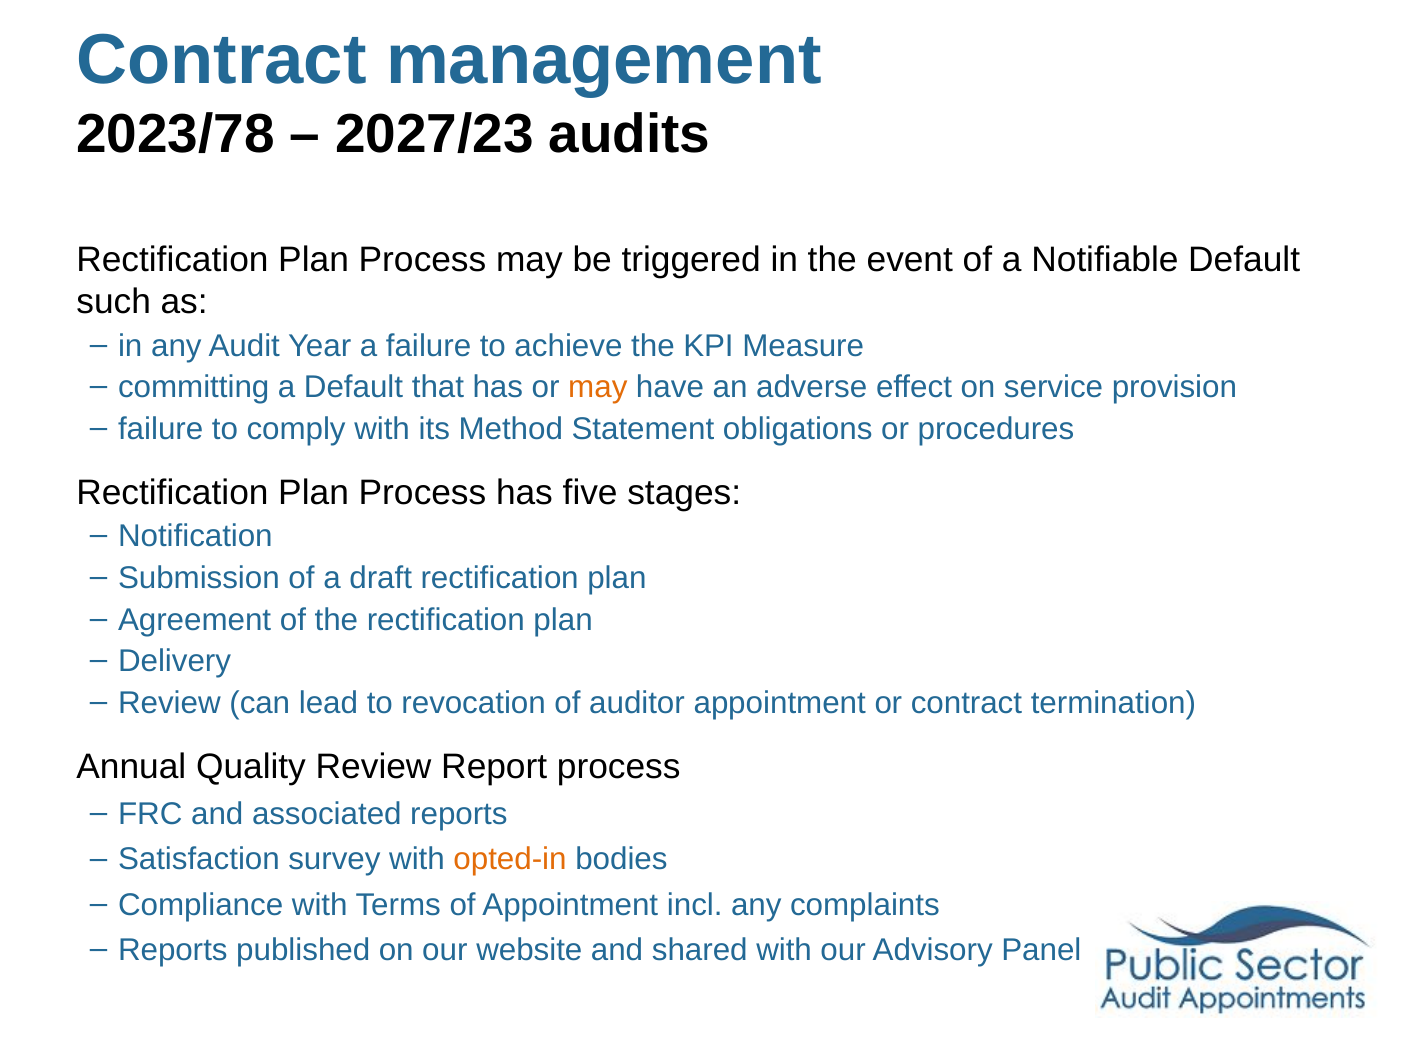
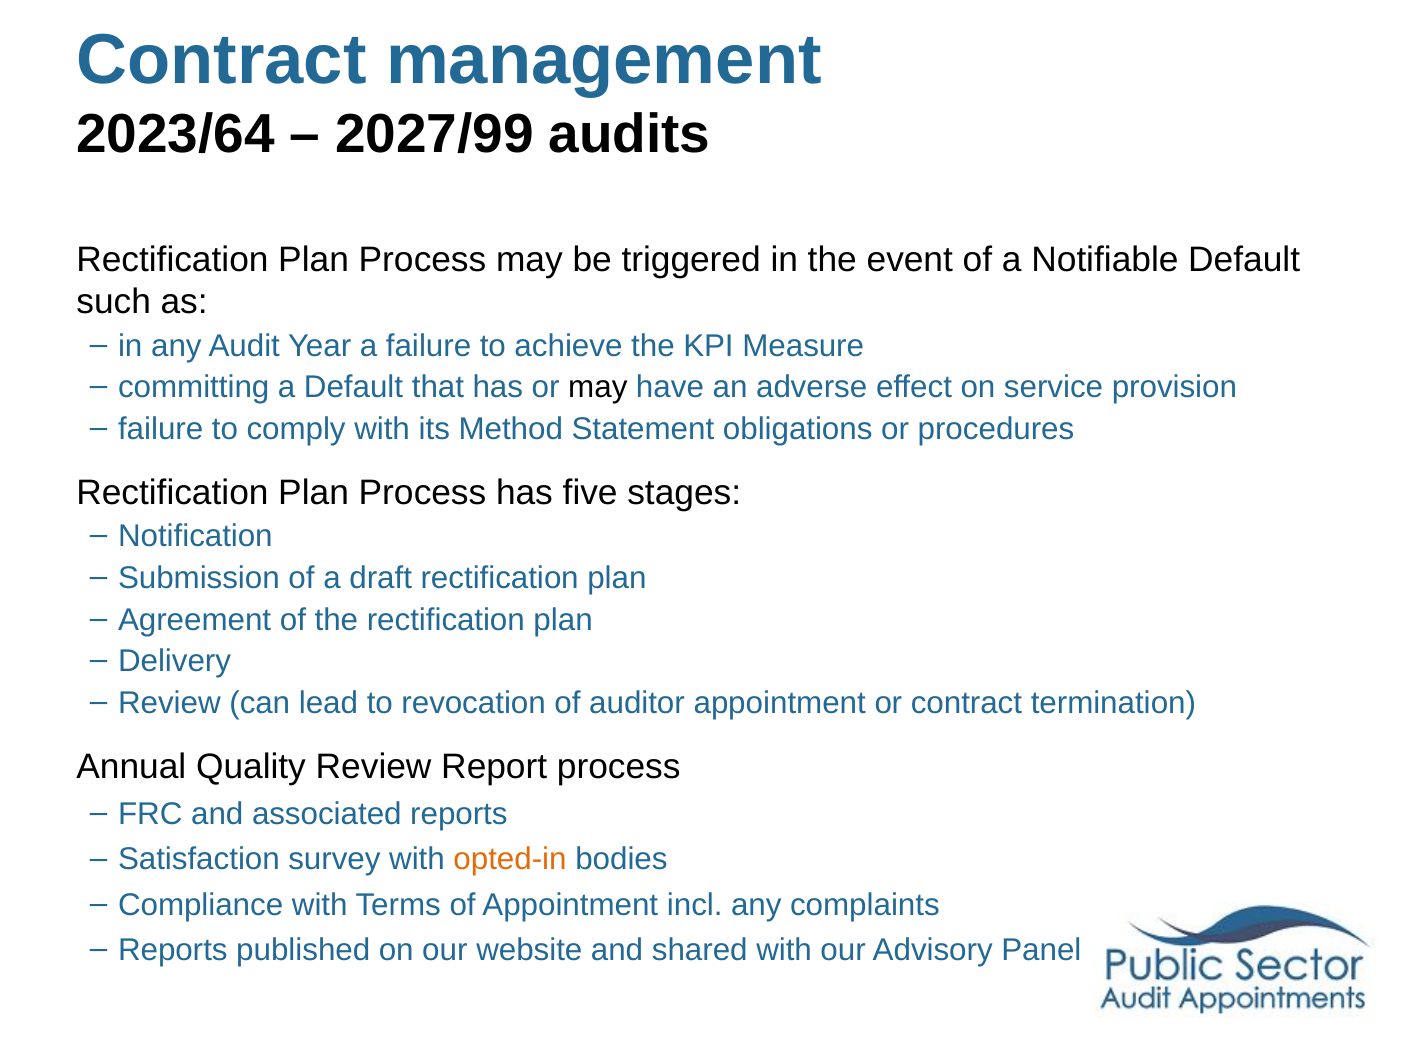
2023/78: 2023/78 -> 2023/64 (176, 135)
2027/23: 2027/23 -> 2027/99 (435, 135)
may colour: orange -> black (598, 387)
